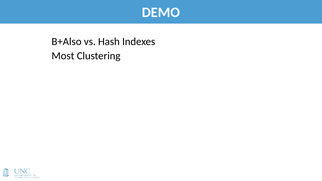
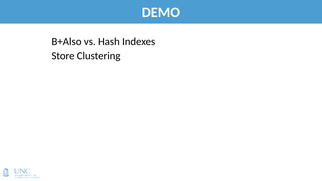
Most: Most -> Store (63, 56)
